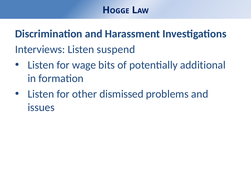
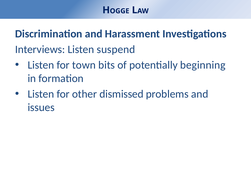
wage: wage -> town (84, 65)
additional: additional -> beginning (203, 65)
